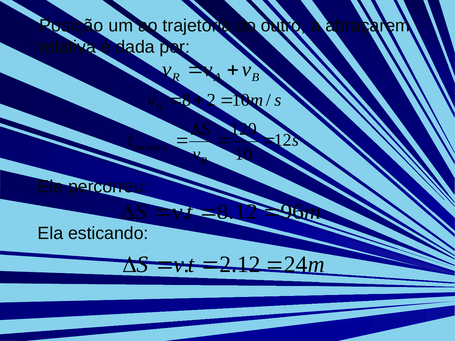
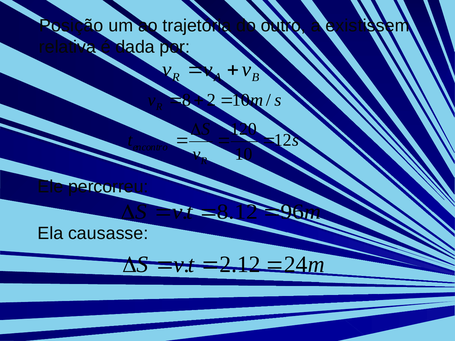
abraçarem: abraçarem -> existissem (368, 26)
esticando: esticando -> causasse (108, 233)
